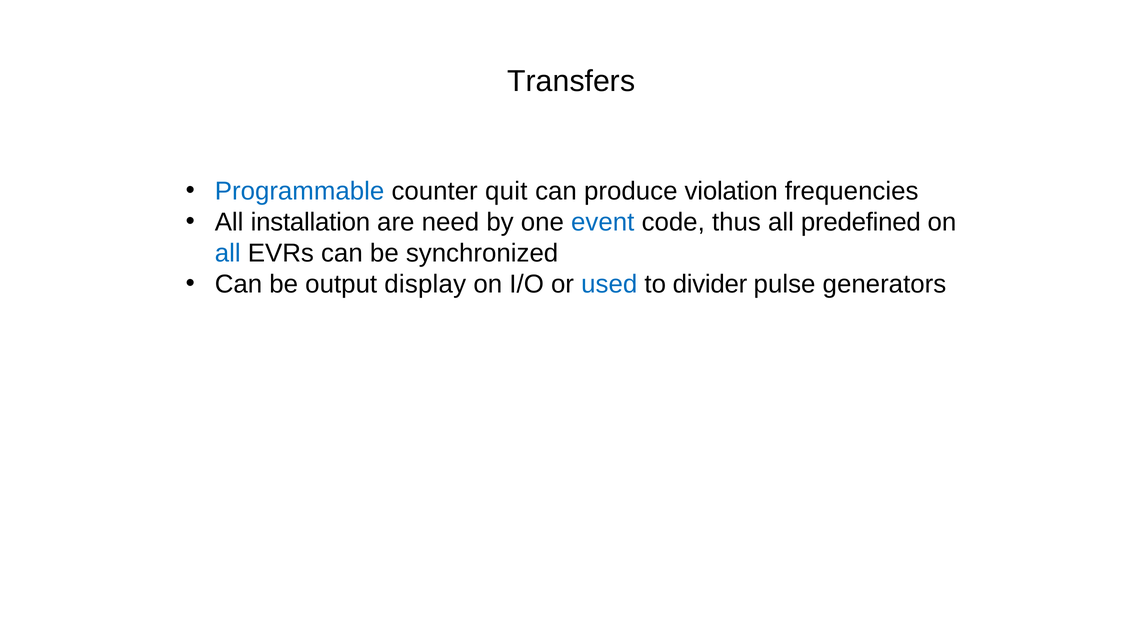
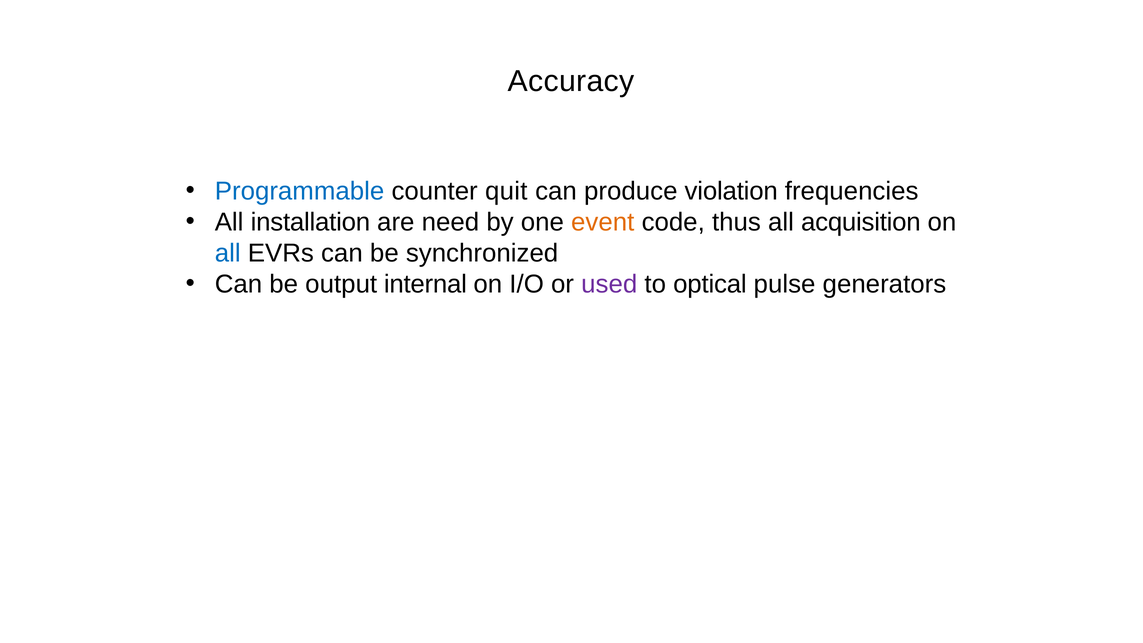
Transfers: Transfers -> Accuracy (571, 81)
event colour: blue -> orange (603, 222)
predefined: predefined -> acquisition (861, 222)
display: display -> internal (425, 284)
used colour: blue -> purple (609, 284)
divider: divider -> optical (710, 284)
